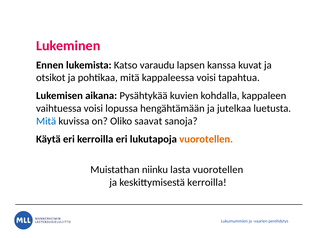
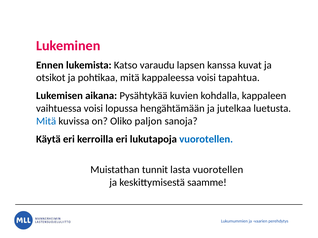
saavat: saavat -> paljon (148, 121)
vuorotellen colour: orange -> blue (206, 139)
niinku: niinku -> tunnit (155, 170)
keskittymisestä kerroilla: kerroilla -> saamme (207, 183)
